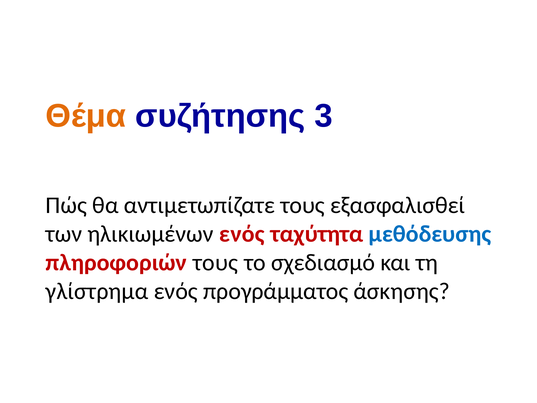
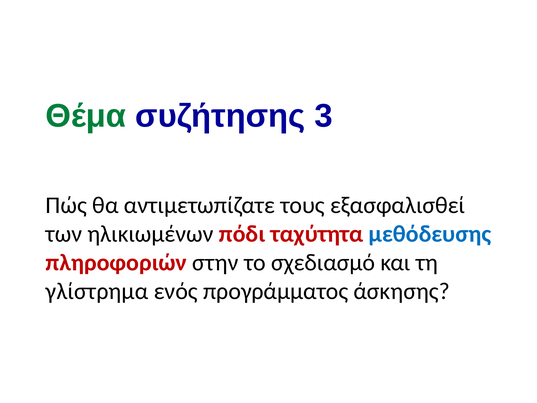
Θέμα colour: orange -> green (86, 116)
ηλικιωμένων ενός: ενός -> πόδι (242, 234)
πληροφοριών τους: τους -> στην (215, 262)
